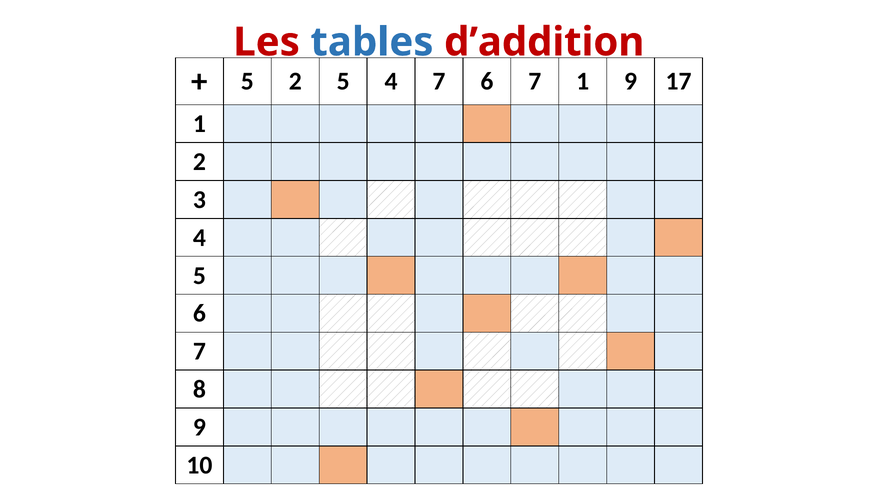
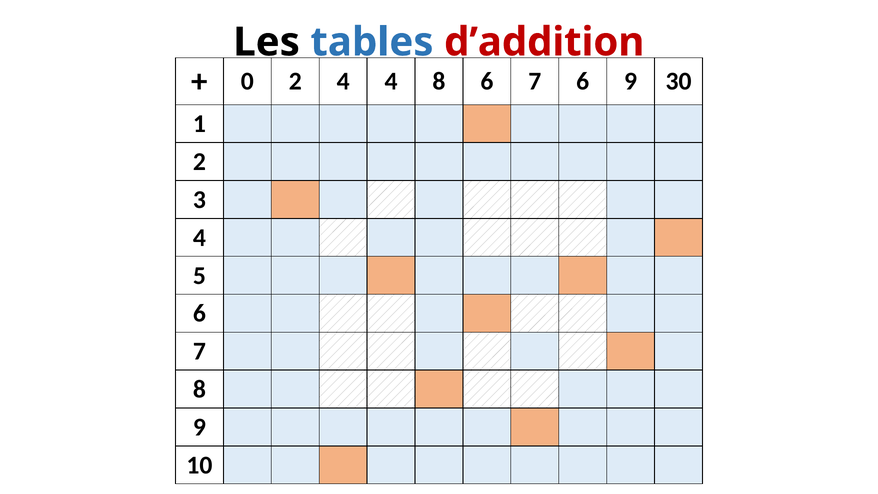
Les colour: red -> black (267, 42)
5: 5 -> 0 (247, 81)
2 5: 5 -> 4 (343, 81)
4 7: 7 -> 8 (439, 81)
7 1: 1 -> 6 (583, 81)
17: 17 -> 30 (679, 81)
